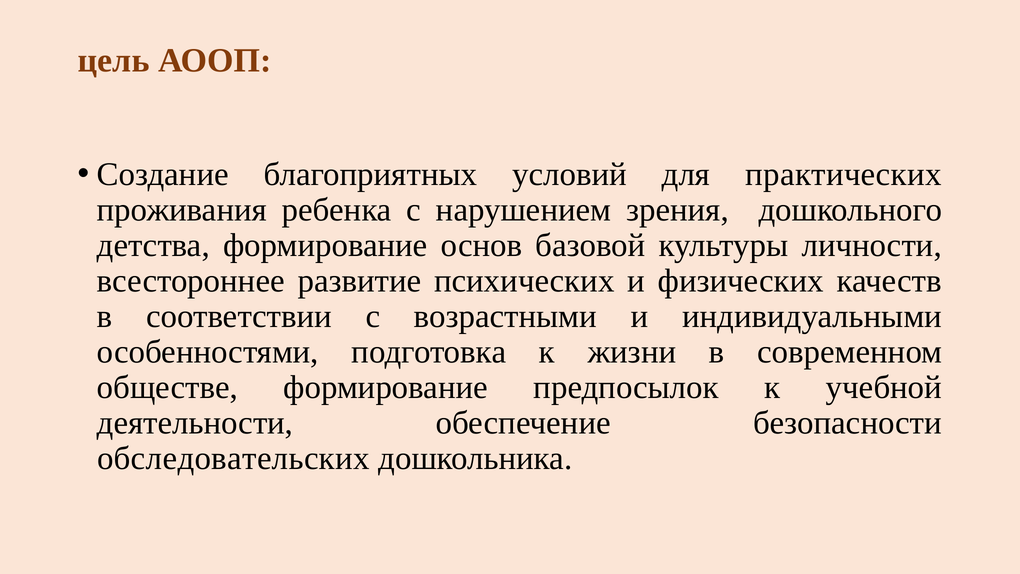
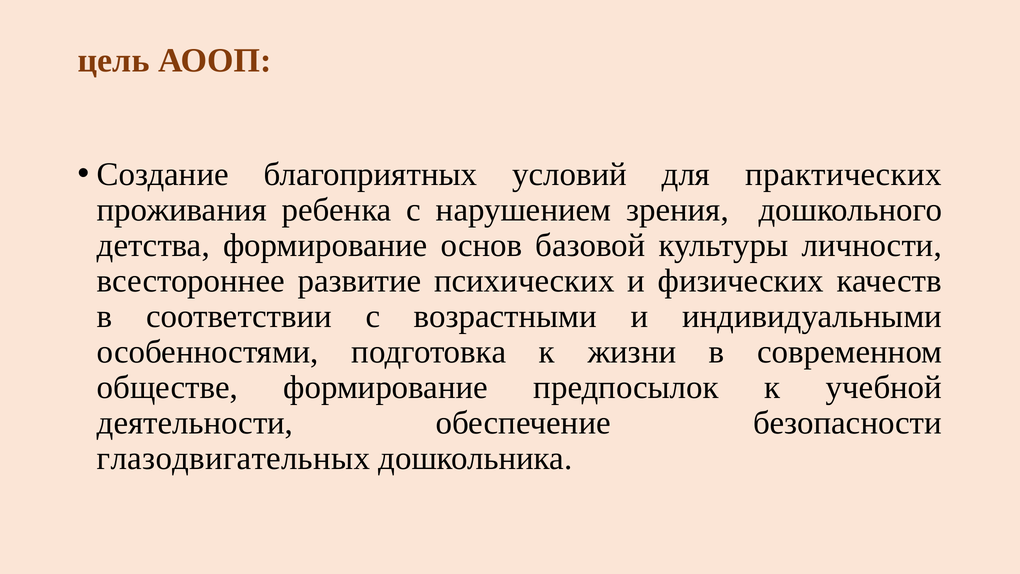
обследовательских: обследовательских -> глазодвигательных (233, 458)
